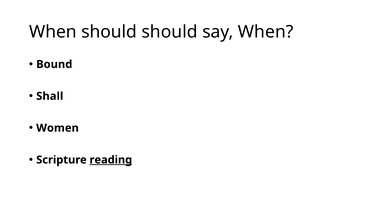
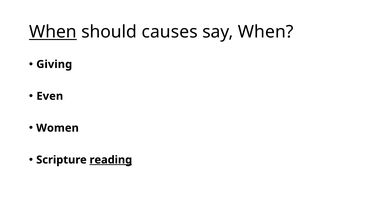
When underline: none -> present (53, 32)
should should: should -> causes (170, 32)
Bound: Bound -> Giving (54, 64)
Shall: Shall -> Even (50, 96)
